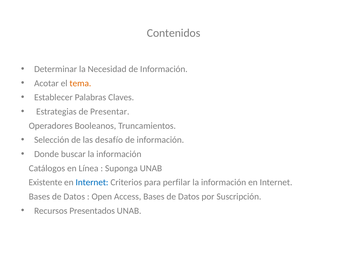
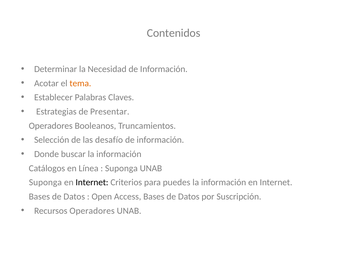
Existente: Existente -> Suponga (45, 183)
Internet colour: blue -> black (92, 183)
perfilar: perfilar -> puedes (177, 183)
Recursos Presentados: Presentados -> Operadores (92, 211)
